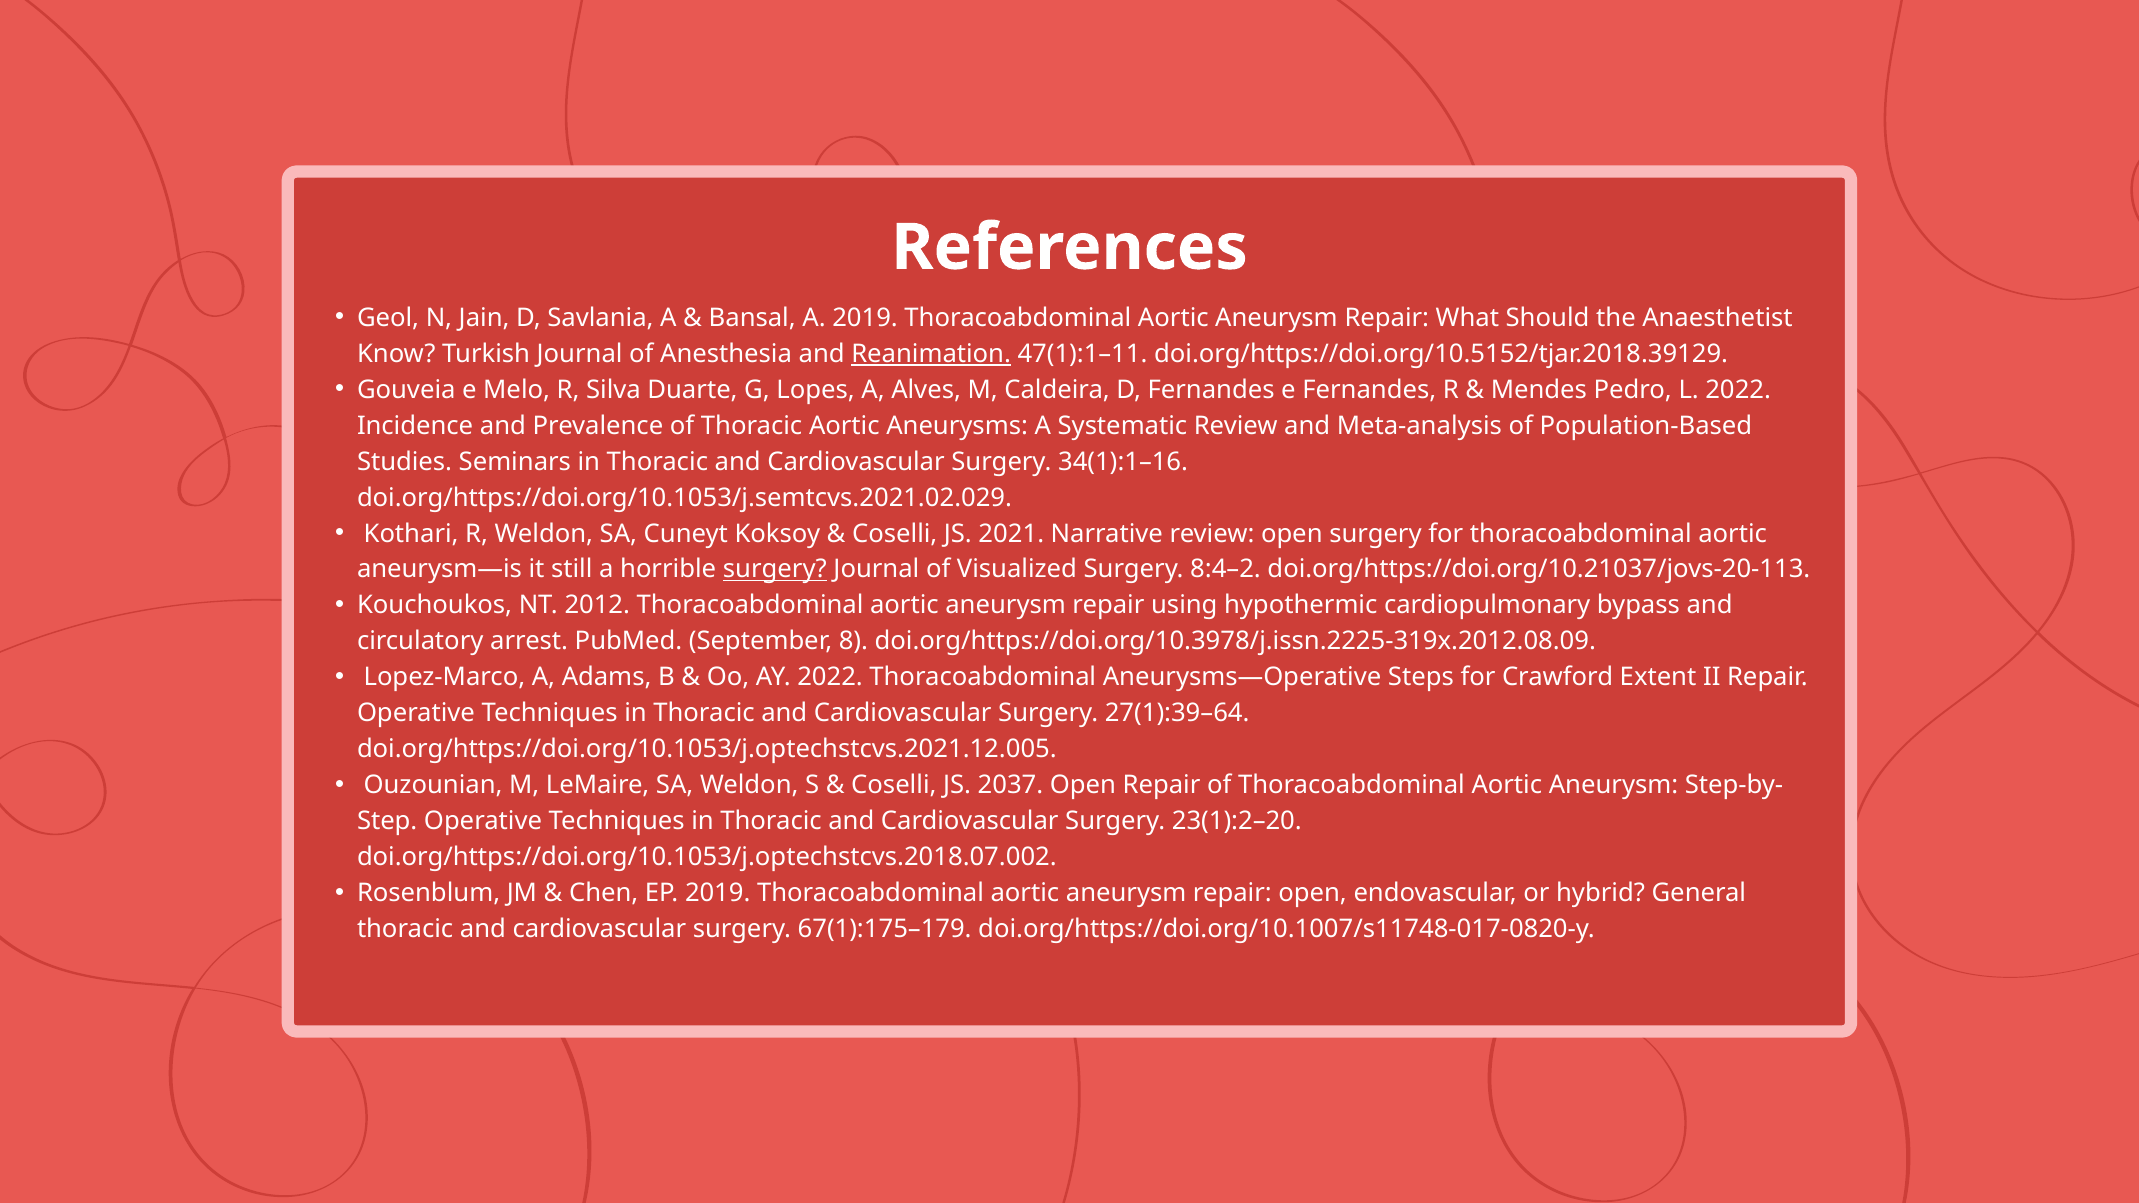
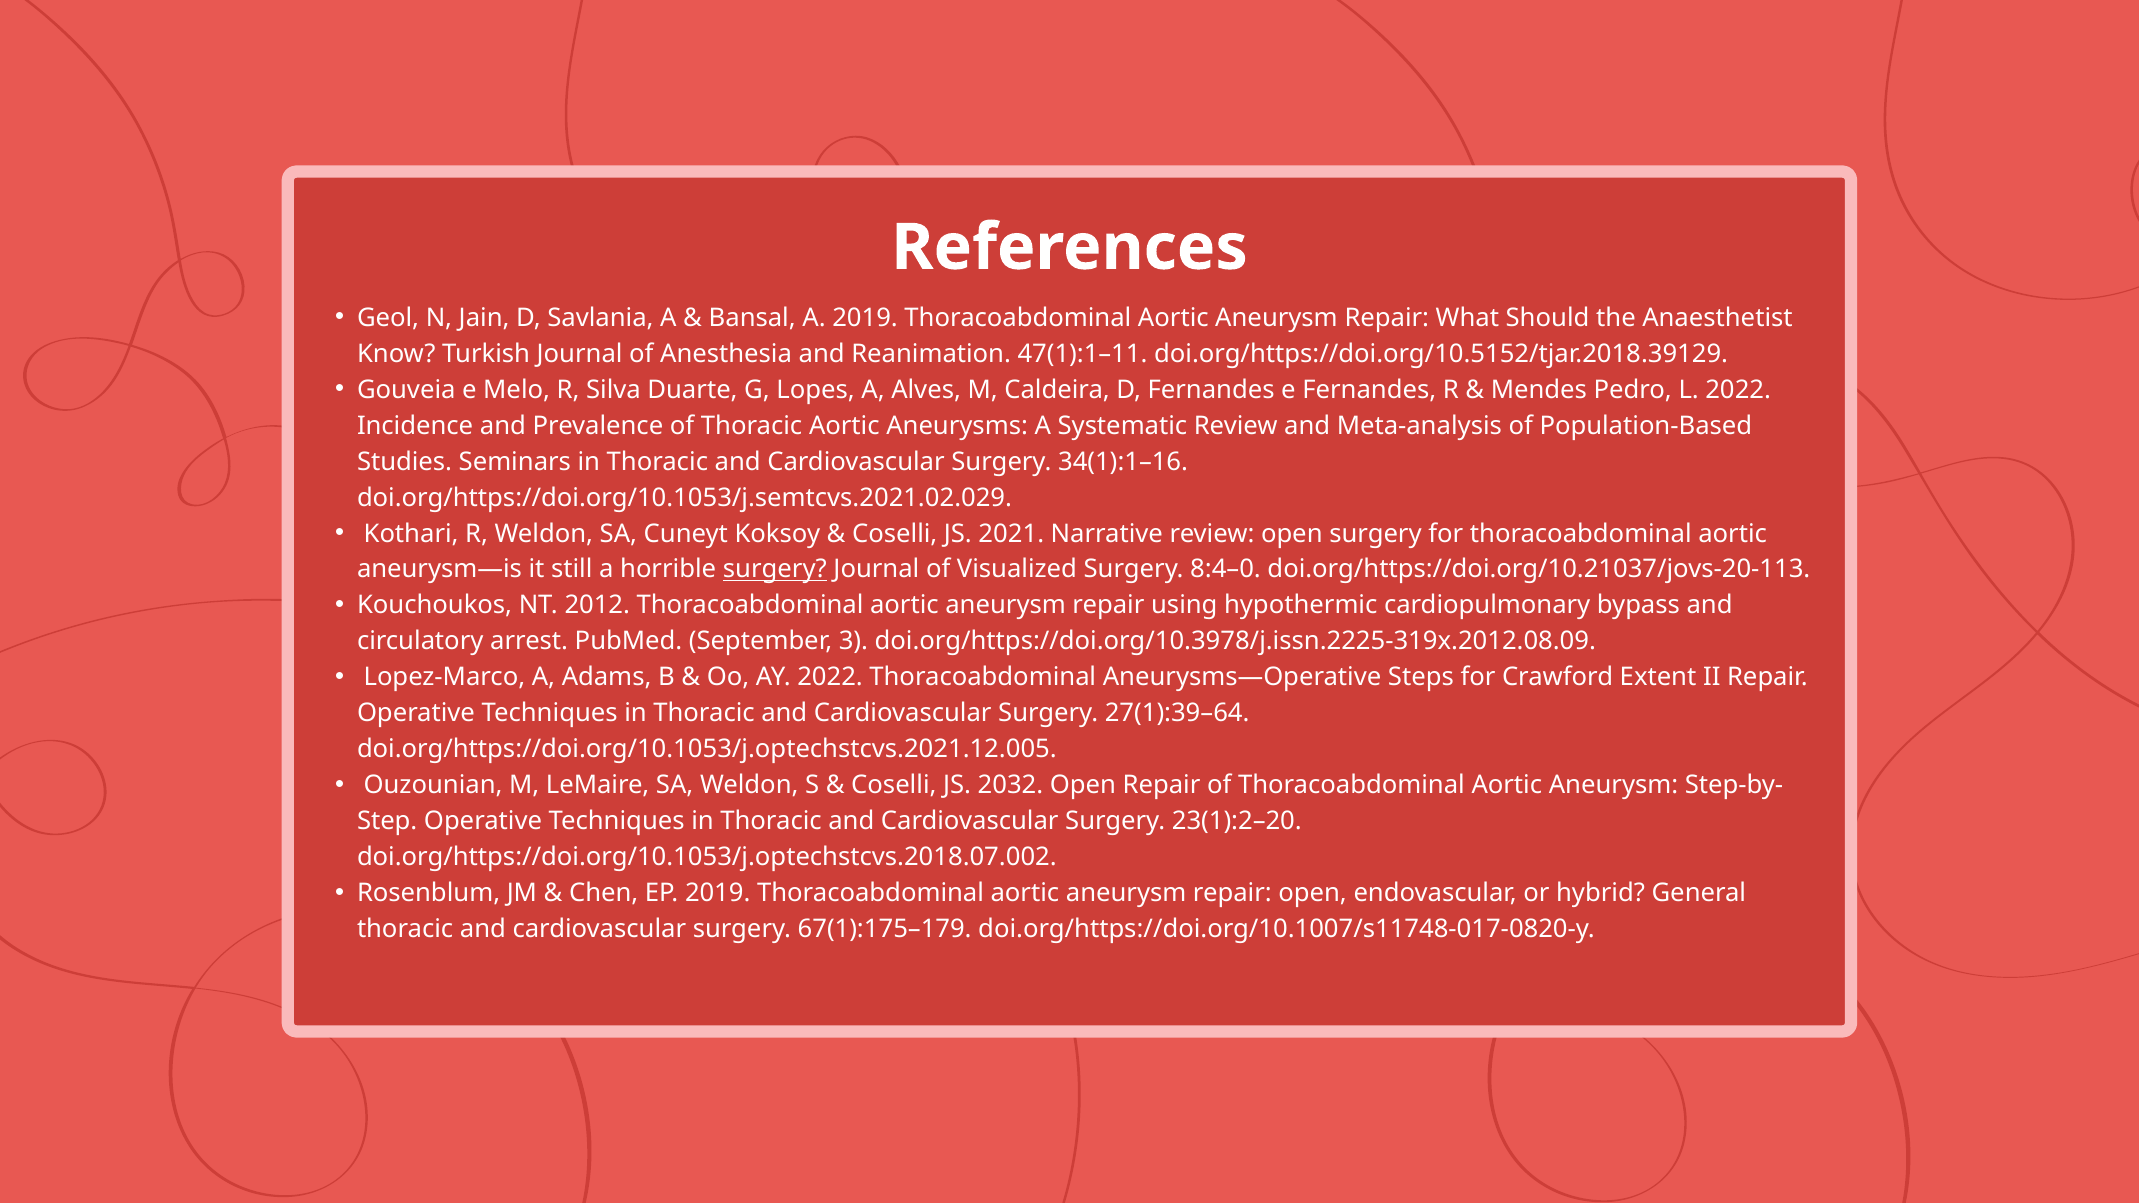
Reanimation underline: present -> none (931, 354)
8:4–2: 8:4–2 -> 8:4–0 (1226, 570)
8: 8 -> 3 (853, 642)
2037: 2037 -> 2032 (1010, 785)
